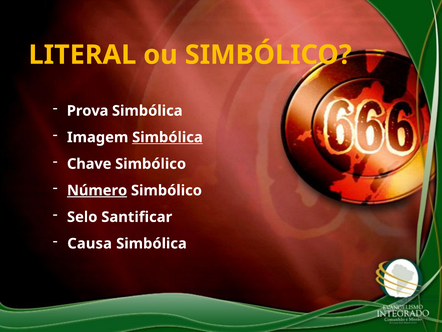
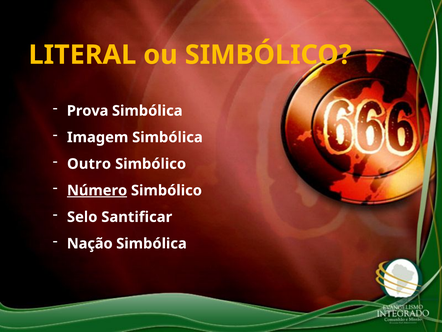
Simbólica underline: present -> none (167, 137)
Chave: Chave -> Outro (89, 164)
Causa: Causa -> Nação (90, 243)
